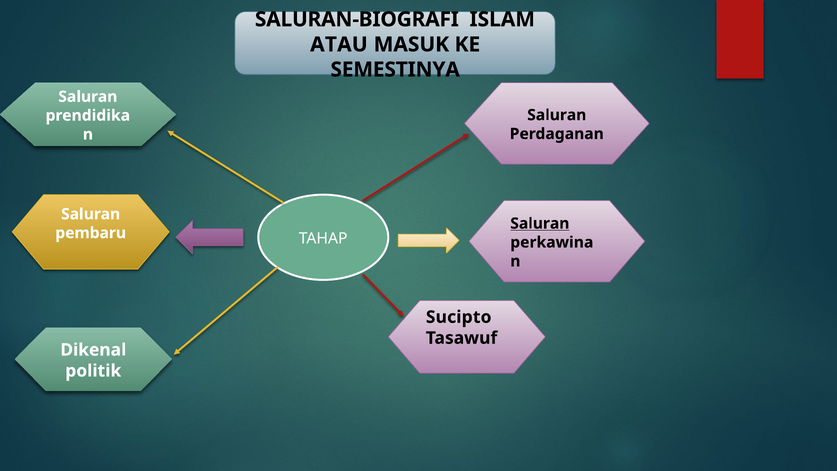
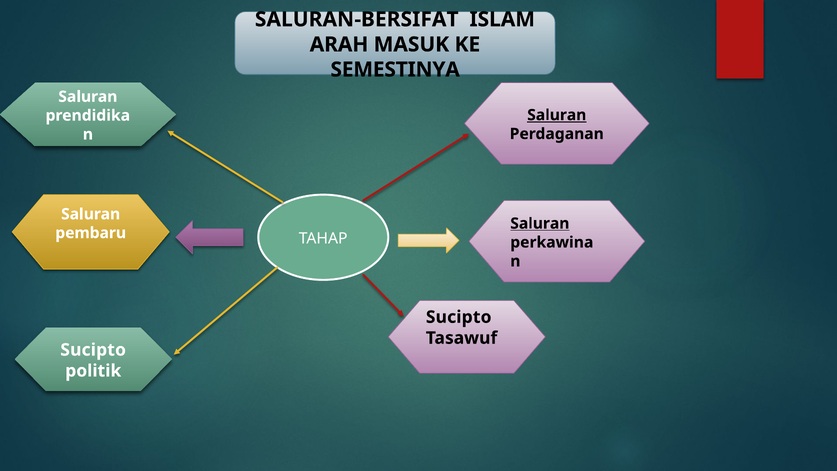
SALURAN-BIOGRAFI: SALURAN-BIOGRAFI -> SALURAN-BERSIFAT (357, 19)
ATAU: ATAU -> ARAH (339, 44)
Saluran underline: none -> present (557, 115)
Dikenal: Dikenal -> Sucipto (93, 350)
